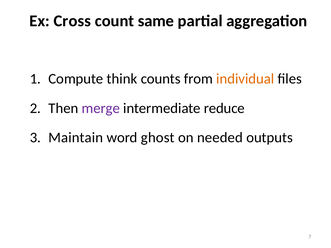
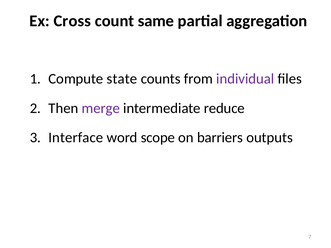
think: think -> state (122, 79)
individual colour: orange -> purple (245, 79)
Maintain: Maintain -> Interface (76, 138)
ghost: ghost -> scope (158, 138)
needed: needed -> barriers (220, 138)
